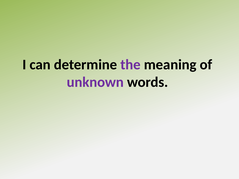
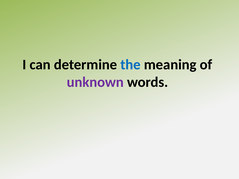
the colour: purple -> blue (131, 65)
